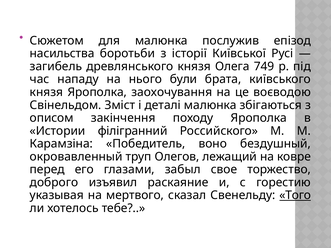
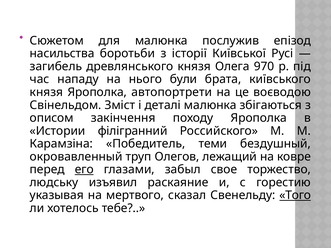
749: 749 -> 970 (264, 66)
заохочування: заохочування -> автопортрети (172, 92)
воно: воно -> теми (213, 144)
его underline: none -> present (84, 170)
доброго: доброго -> людську (54, 183)
